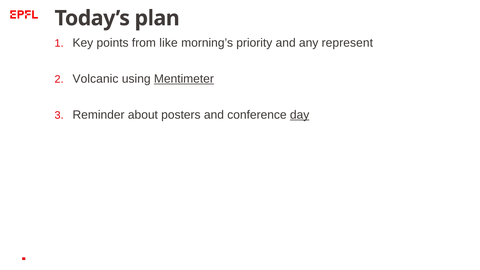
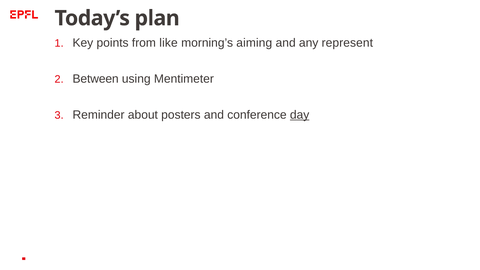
priority: priority -> aiming (254, 43)
Volcanic: Volcanic -> Between (96, 79)
Mentimeter underline: present -> none (184, 79)
